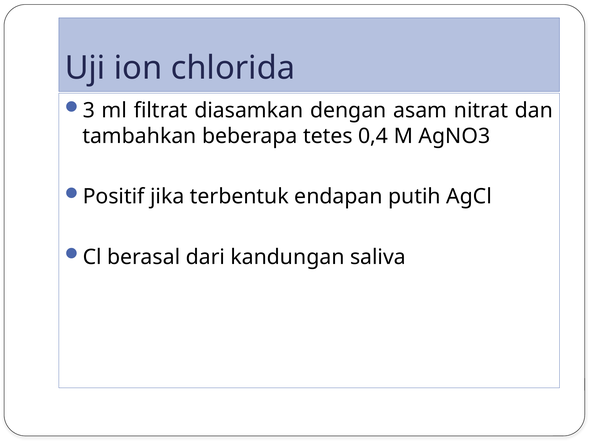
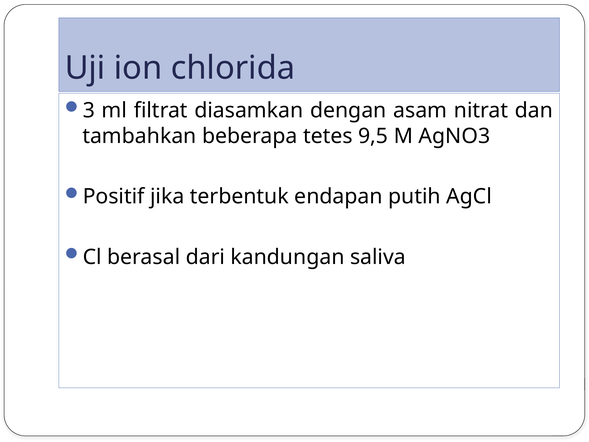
0,4: 0,4 -> 9,5 (373, 136)
